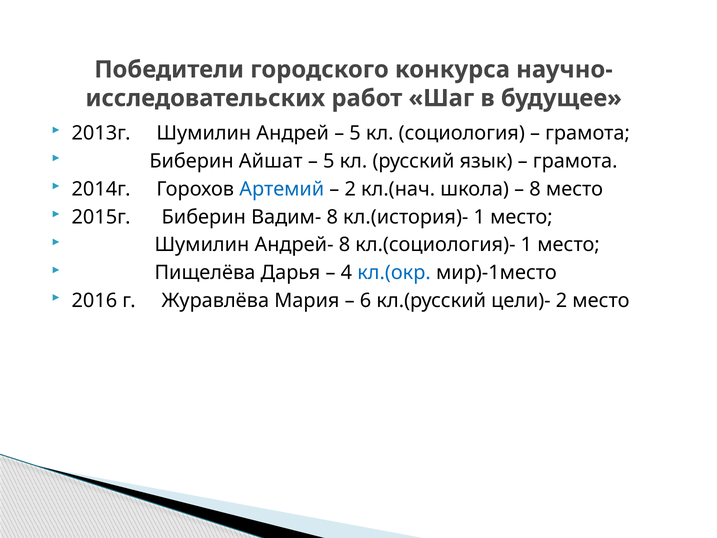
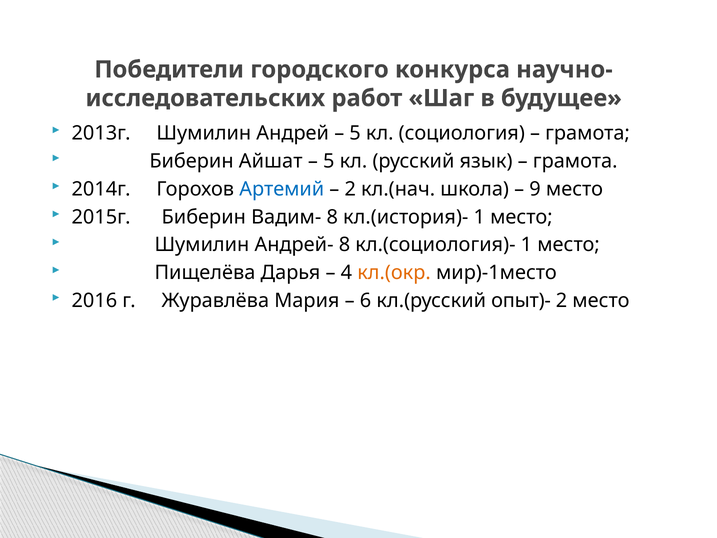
8: 8 -> 9 (535, 189)
кл.(окр colour: blue -> orange (394, 273)
цели)-: цели)- -> опыт)- (521, 301)
